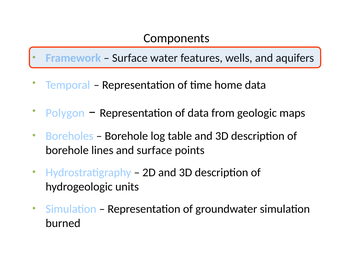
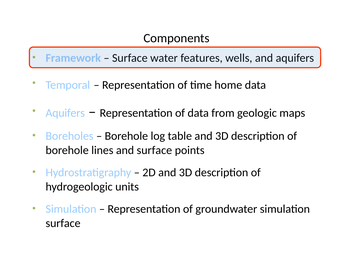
Polygon: Polygon -> Aquifers (65, 113)
burned: burned -> surface (63, 223)
